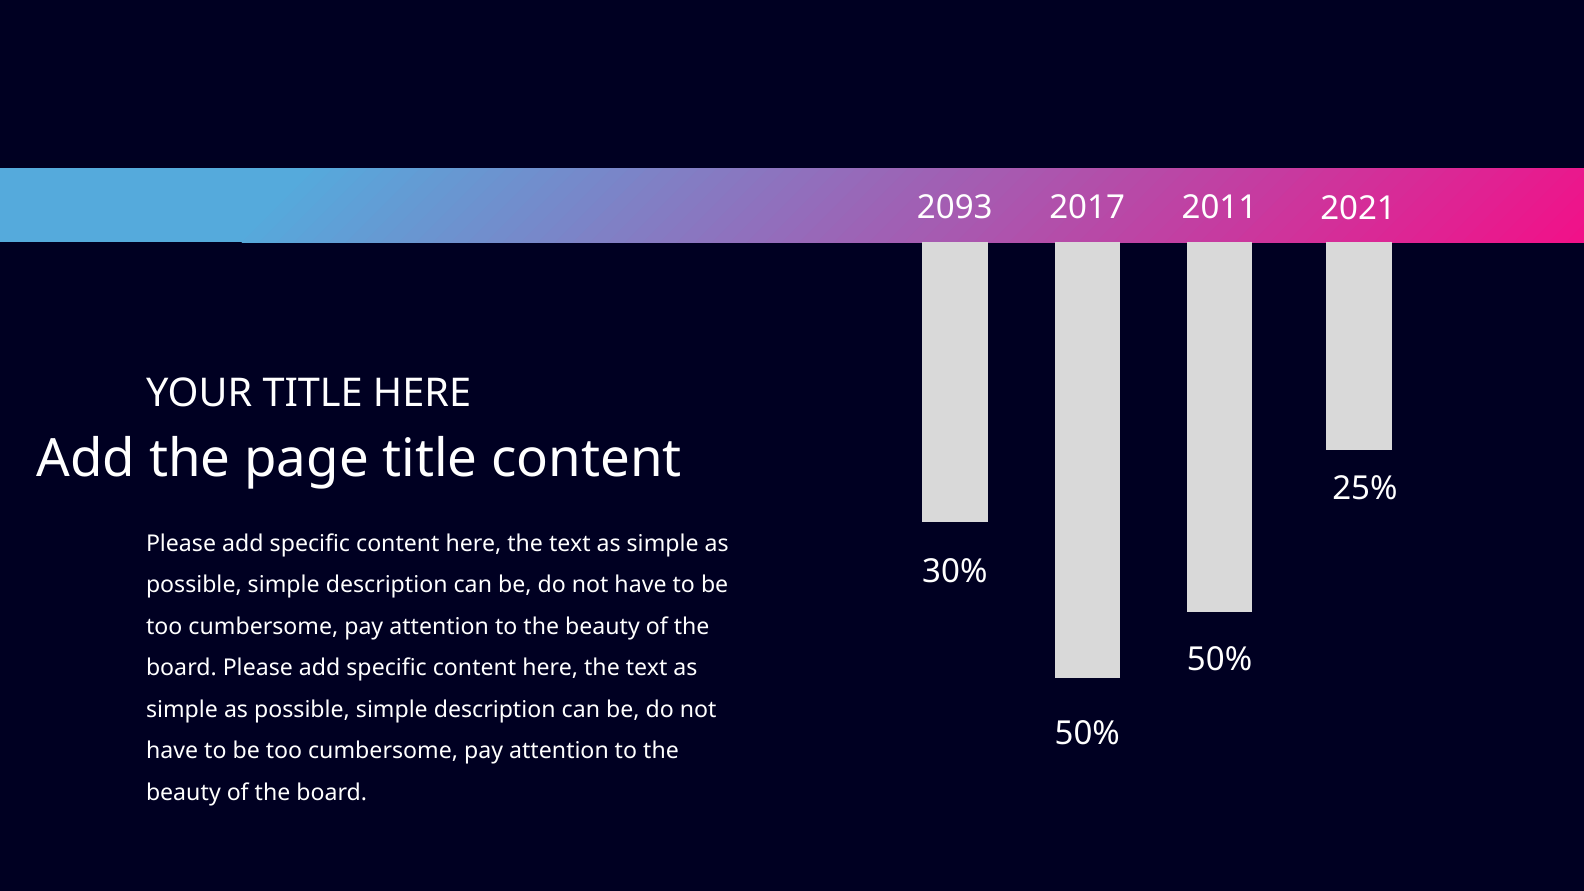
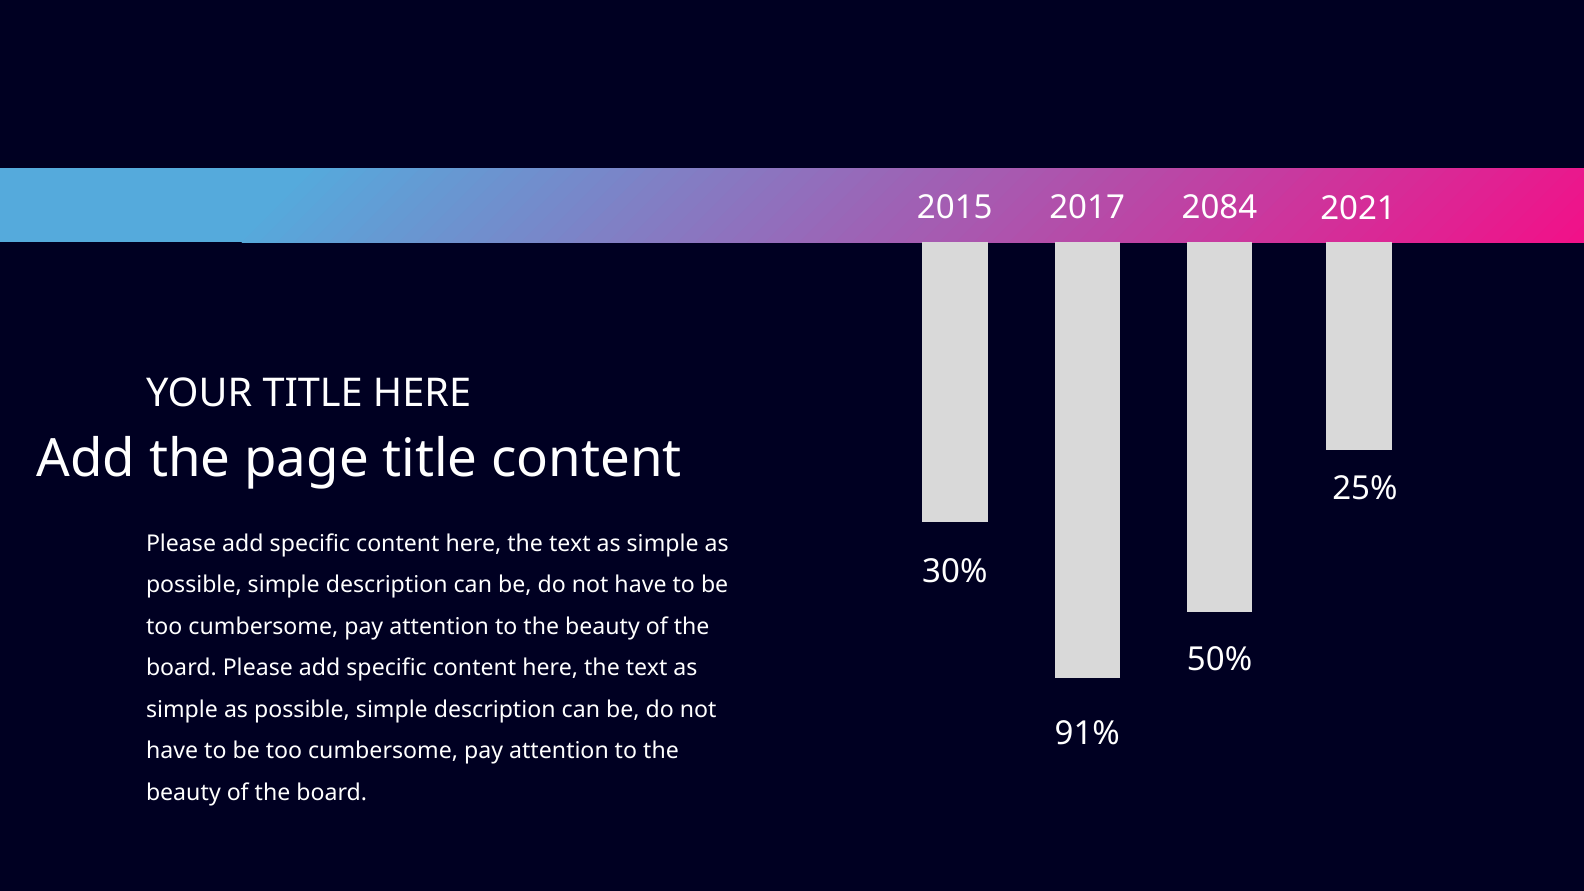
2093: 2093 -> 2015 (955, 207)
2011: 2011 -> 2084 (1219, 207)
50%: 50% -> 91% (1087, 733)
